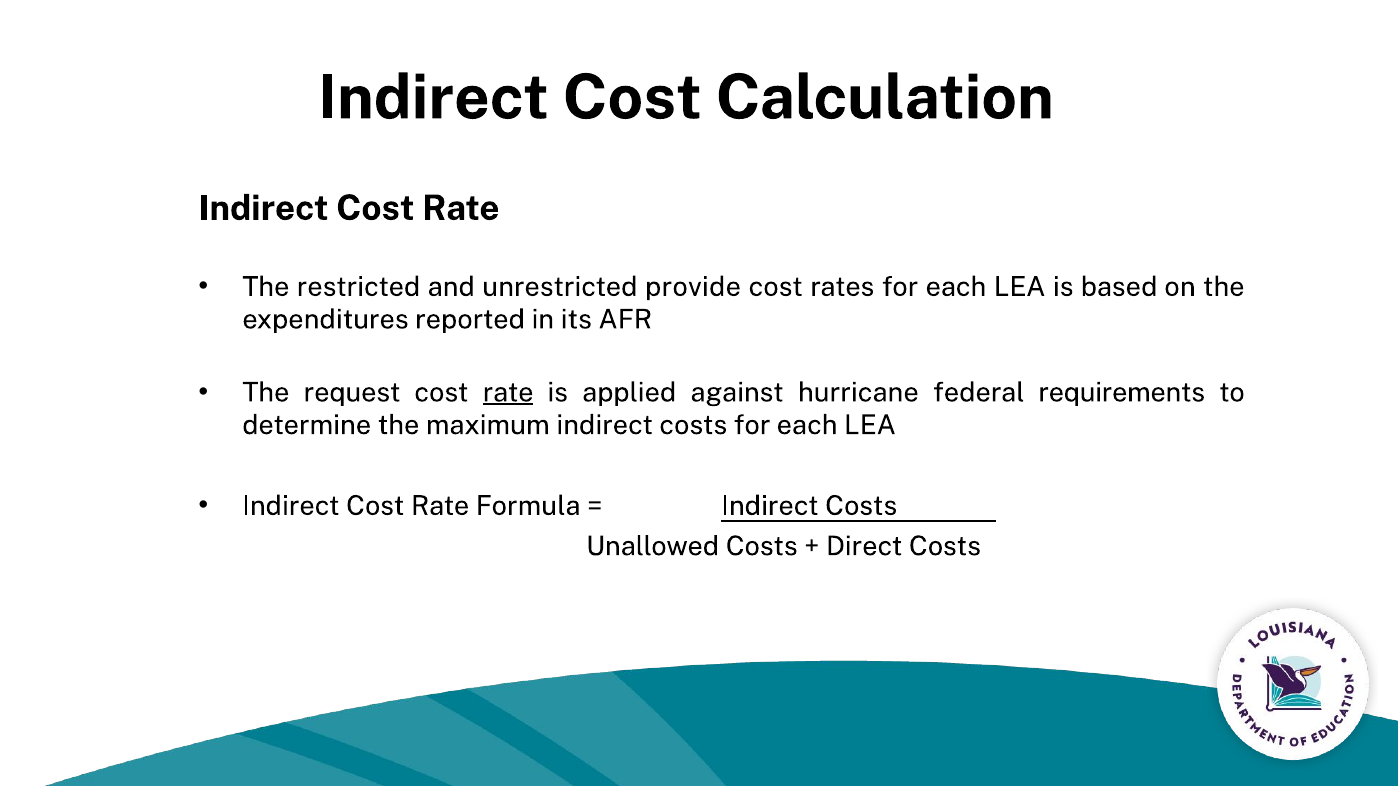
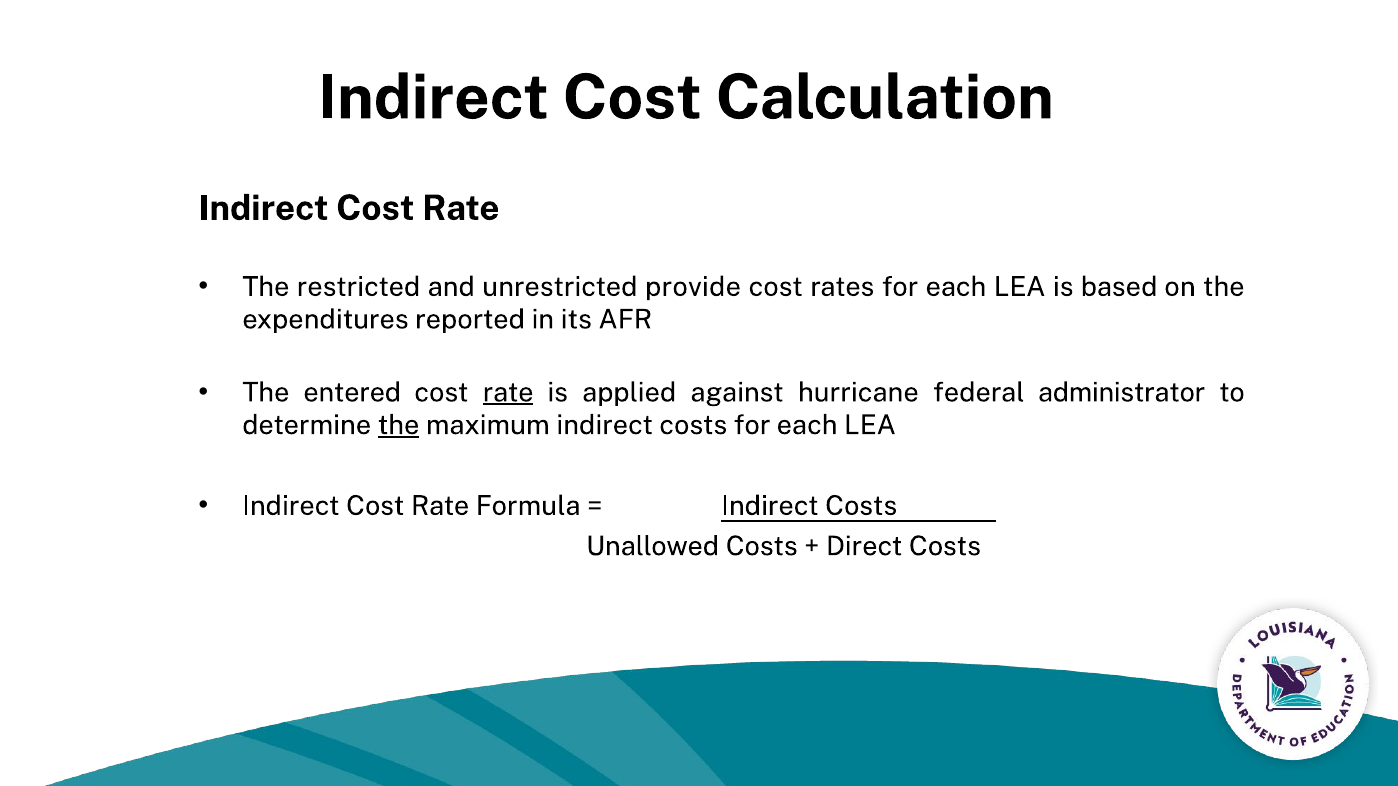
request: request -> entered (352, 393)
requirements: requirements -> administrator (1122, 393)
the underline: none -> present (399, 425)
